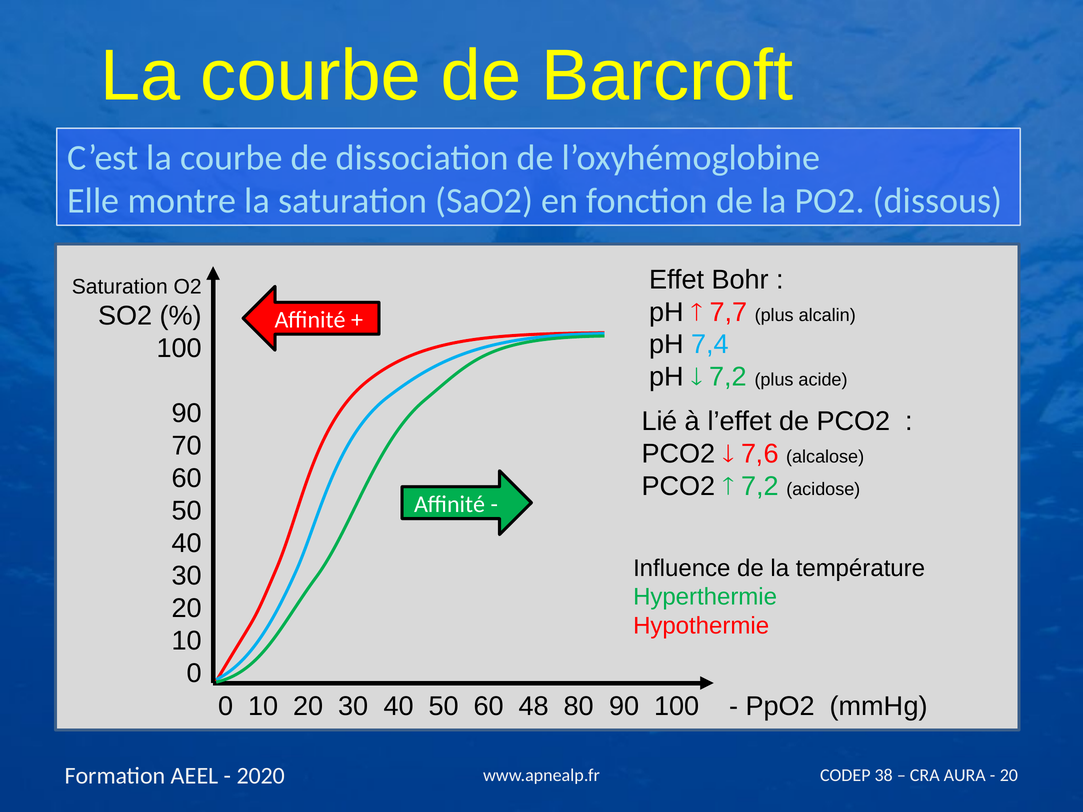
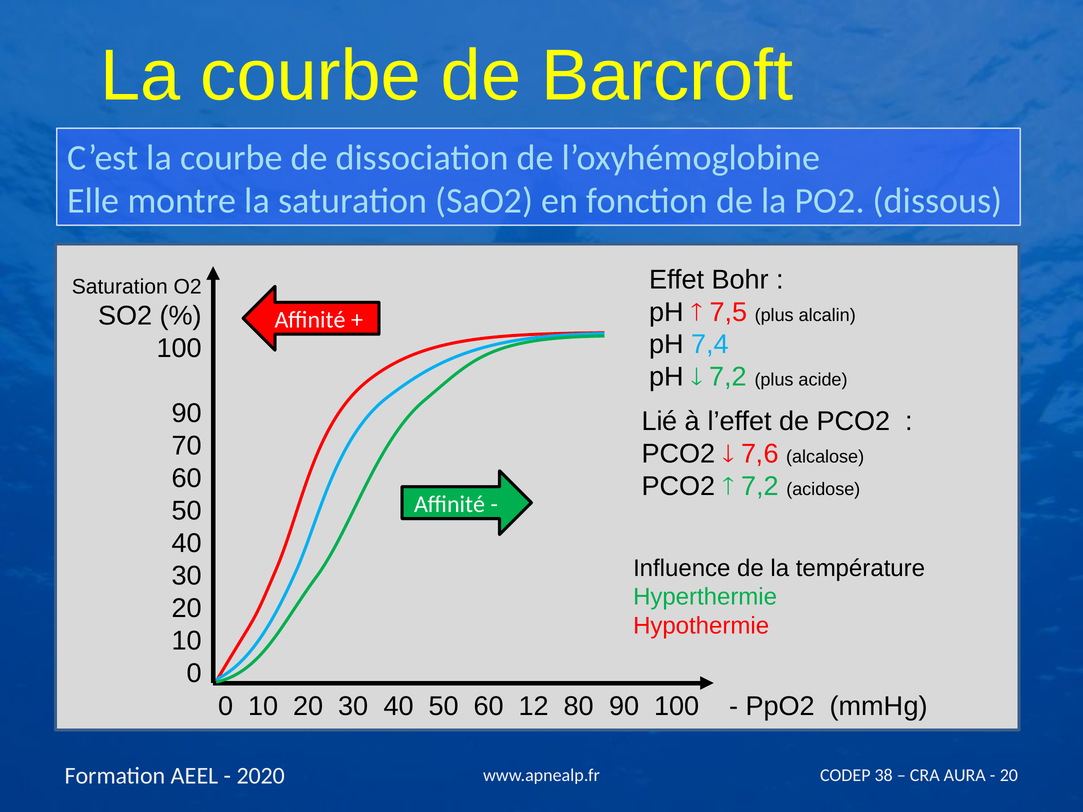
7,7: 7,7 -> 7,5 (728, 312)
48: 48 -> 12 (534, 707)
